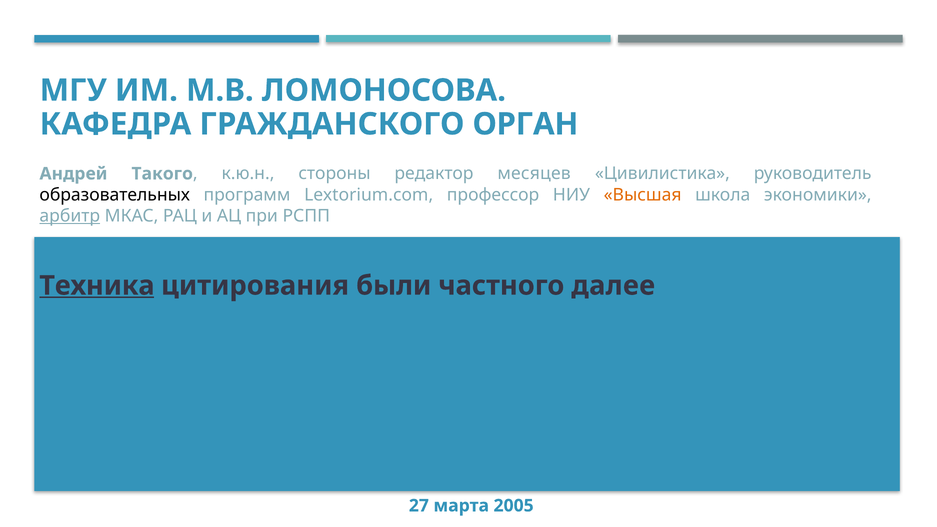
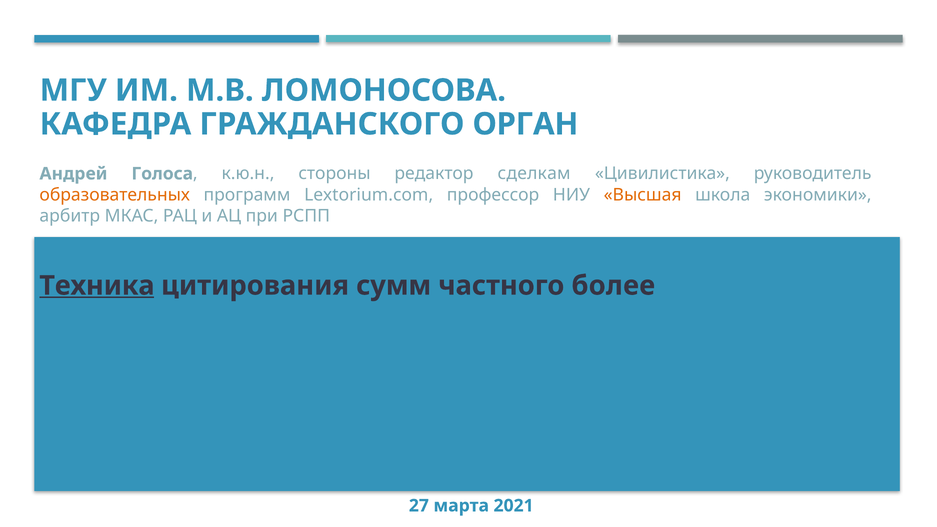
Такого: Такого -> Голоса (162, 174)
месяцев: месяцев -> сделкам (534, 174)
образовательных colour: black -> orange (115, 195)
арбитр underline: present -> none (70, 216)
были: были -> сумм (394, 286)
далее: далее -> более (613, 286)
2005: 2005 -> 2021 (514, 506)
